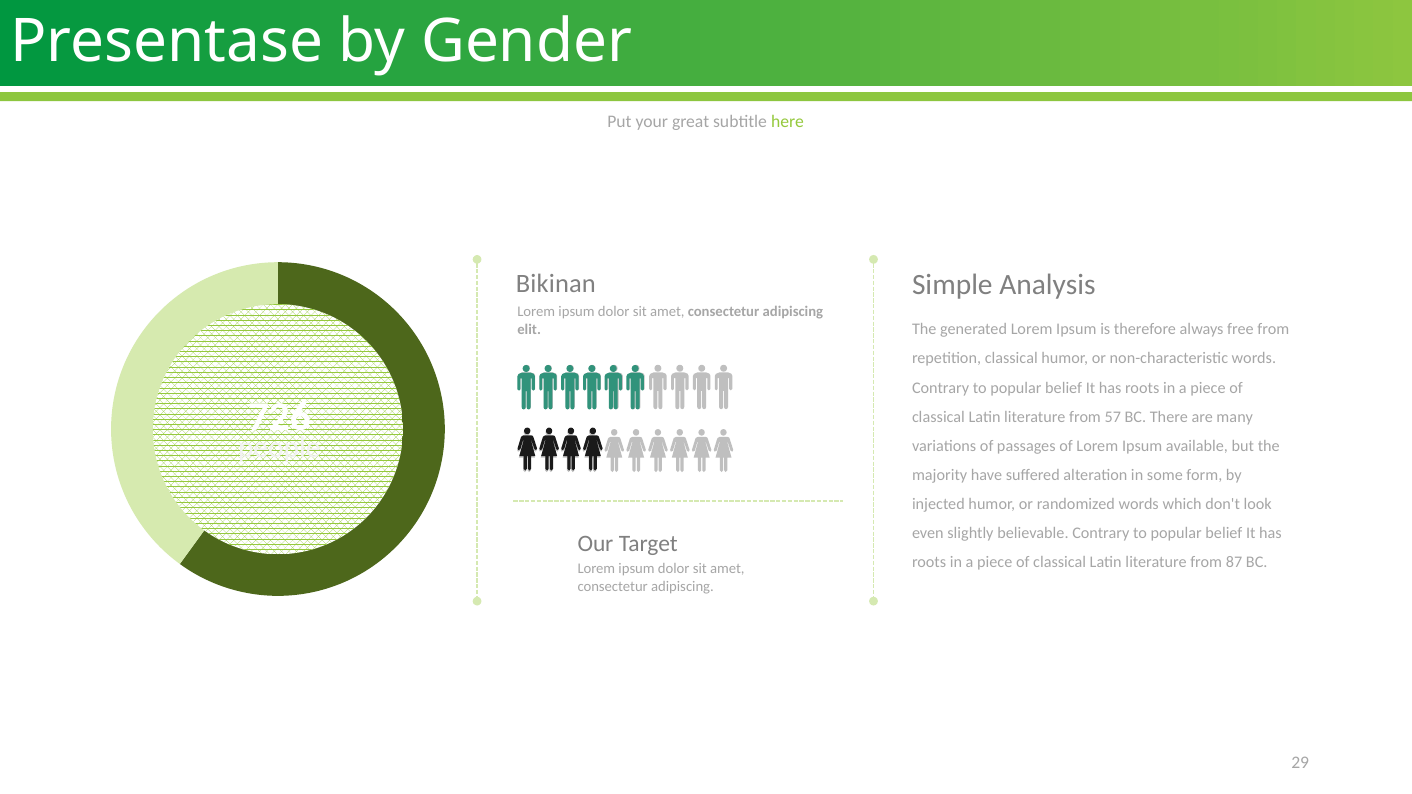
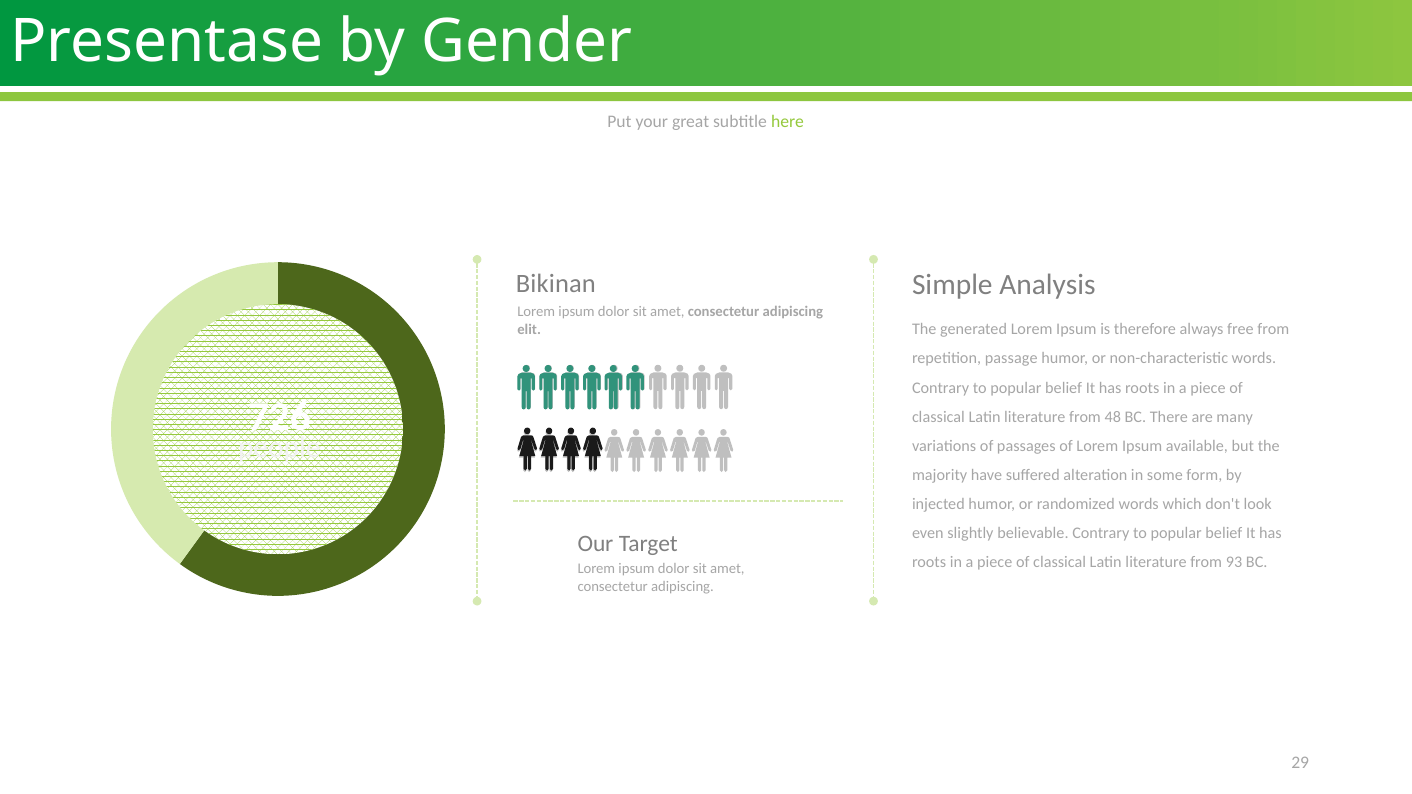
repetition classical: classical -> passage (1011, 359)
57: 57 -> 48 (1113, 417)
87: 87 -> 93 (1234, 563)
